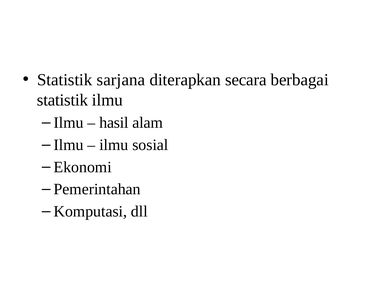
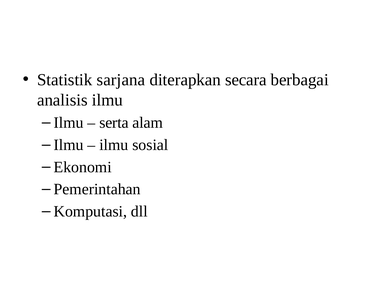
statistik: statistik -> analisis (62, 100)
hasil: hasil -> serta (114, 123)
